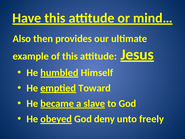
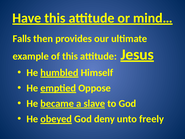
Also: Also -> Falls (22, 39)
Toward: Toward -> Oppose (95, 88)
